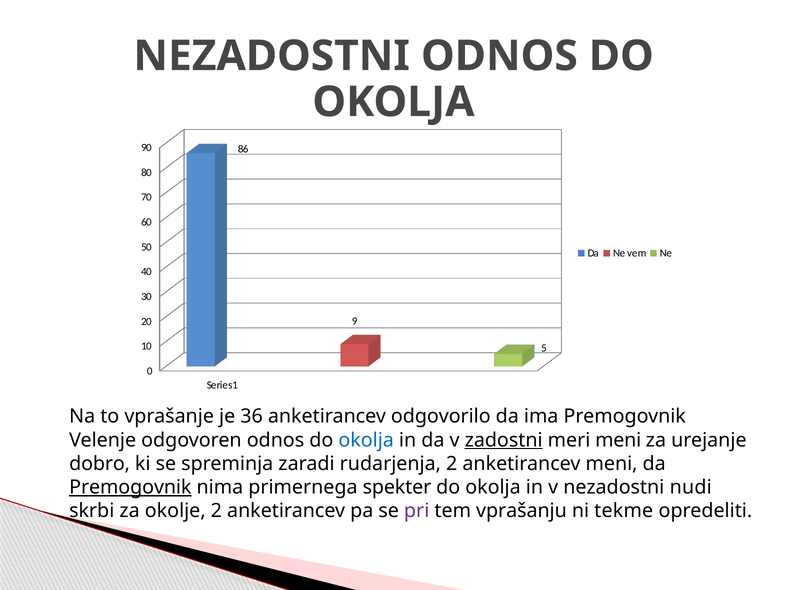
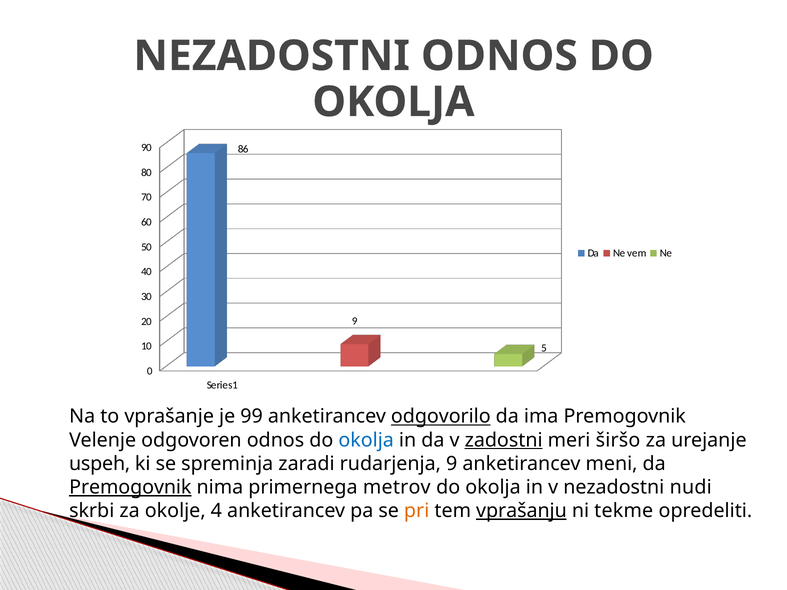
36: 36 -> 99 (252, 417)
odgovorilo underline: none -> present (441, 417)
meri meni: meni -> širšo (618, 440)
dobro: dobro -> uspeh (100, 464)
rudarjenja 2: 2 -> 9 (452, 464)
spekter: spekter -> metrov (397, 487)
okolje 2: 2 -> 4 (216, 511)
pri colour: purple -> orange (417, 511)
vprašanju underline: none -> present (521, 511)
